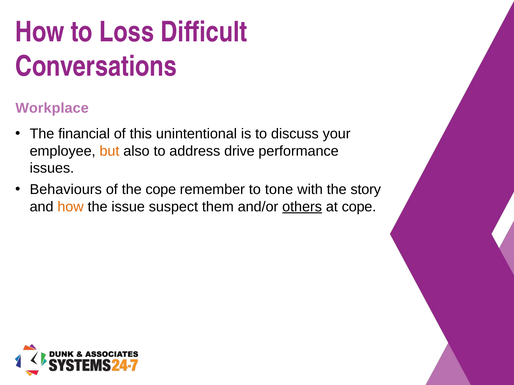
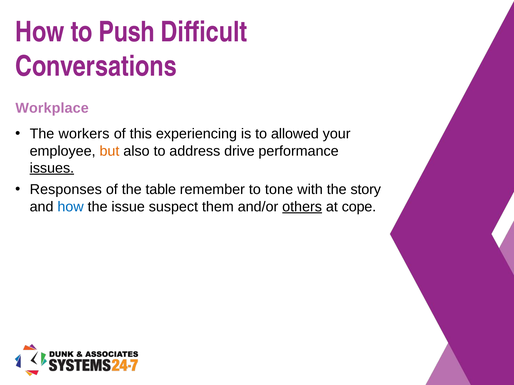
Loss: Loss -> Push (127, 32)
financial: financial -> workers (84, 134)
unintentional: unintentional -> experiencing (196, 134)
discuss: discuss -> allowed (295, 134)
issues underline: none -> present (52, 168)
Behaviours: Behaviours -> Responses (66, 190)
the cope: cope -> table (161, 190)
how colour: orange -> blue (71, 207)
